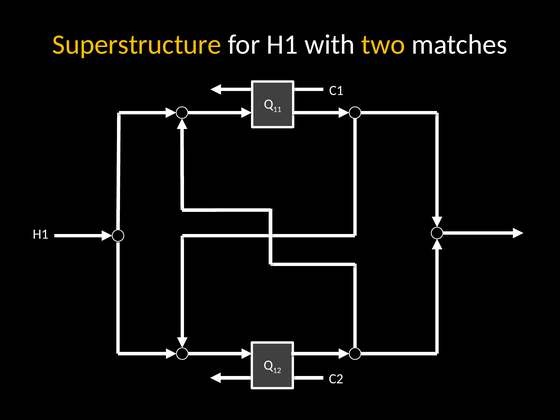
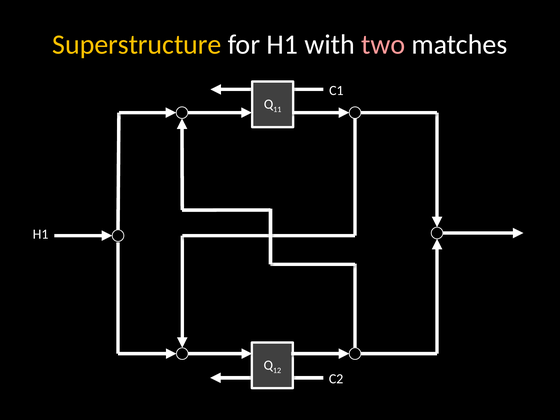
two colour: yellow -> pink (383, 45)
